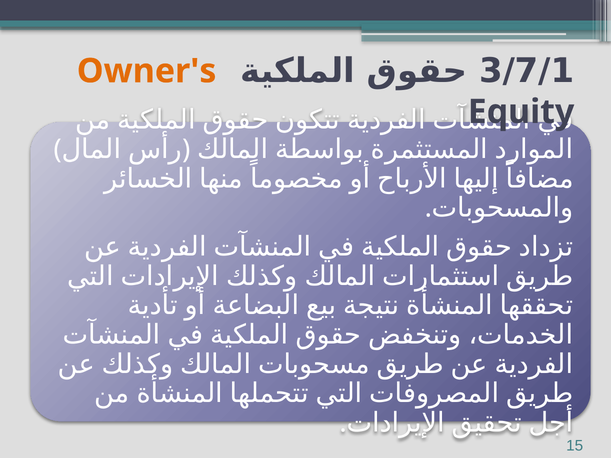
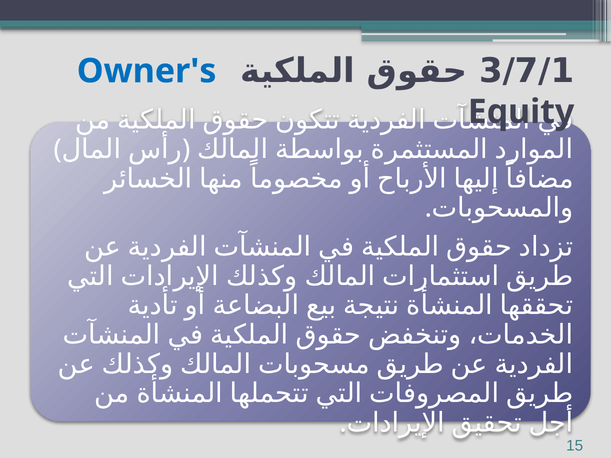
Owner's colour: orange -> blue (147, 71)
